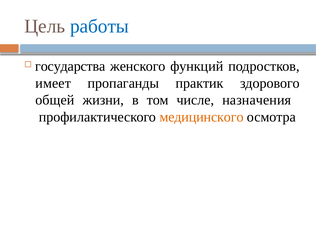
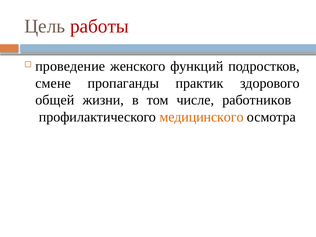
работы colour: blue -> red (99, 26)
государства: государства -> проведение (70, 66)
имеет: имеет -> смене (53, 83)
назначения: назначения -> работников (257, 100)
